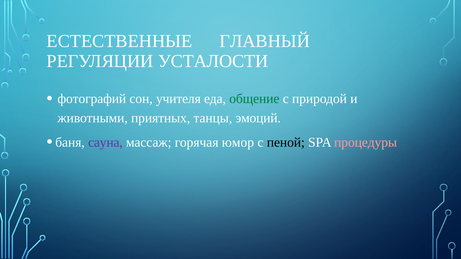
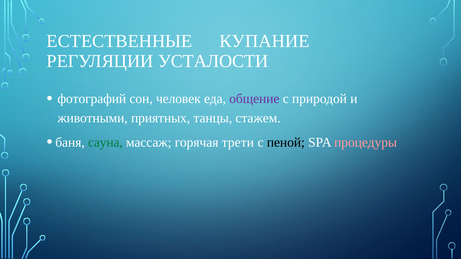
ГЛАВНЫЙ: ГЛАВНЫЙ -> КУПАНИЕ (265, 41)
учителя: учителя -> человек (178, 99)
общение colour: green -> purple (254, 99)
эмоций: эмоций -> стажем (258, 118)
сауна colour: purple -> green (105, 142)
юмор: юмор -> трети (238, 142)
